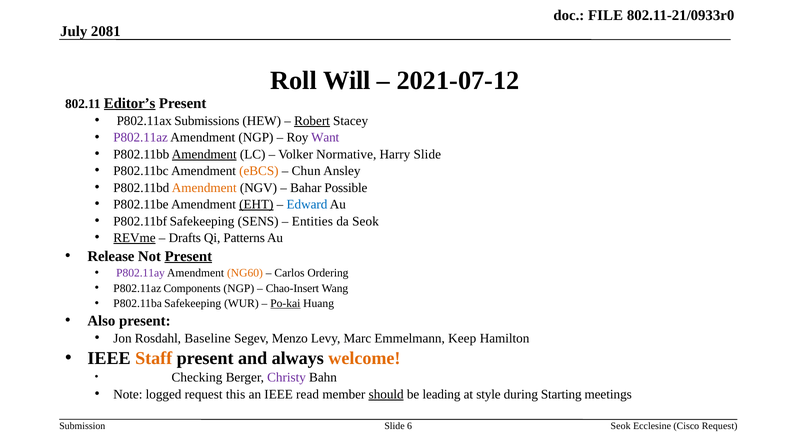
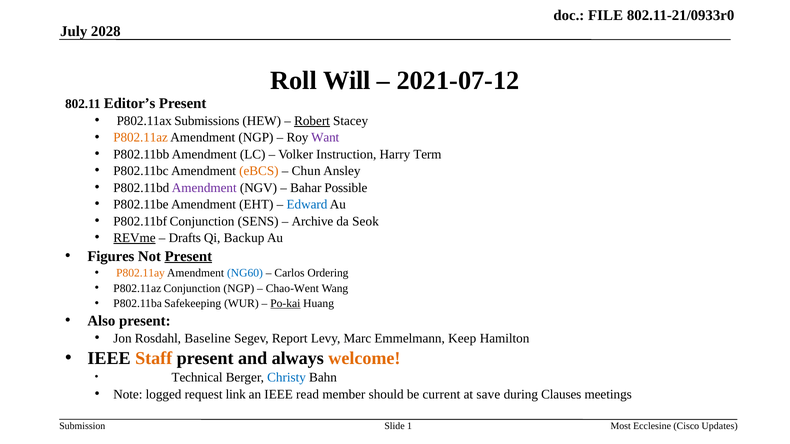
2081: 2081 -> 2028 (106, 31)
Editor’s underline: present -> none (130, 103)
P802.11az colour: purple -> orange (141, 138)
Amendment underline: present -> none (204, 154)
Normative: Normative -> Instruction (346, 154)
Harry Slide: Slide -> Term (427, 154)
Amendment colour: orange -> purple (204, 188)
EHT underline: present -> none (256, 205)
P802.11bf Safekeeping: Safekeeping -> Conjunction (202, 221)
Entities: Entities -> Archive (312, 221)
Patterns: Patterns -> Backup (244, 238)
Release: Release -> Figures (111, 256)
P802.11ay colour: purple -> orange (141, 273)
NG60 colour: orange -> blue (245, 273)
P802.11az Components: Components -> Conjunction (192, 289)
Chao-Insert: Chao-Insert -> Chao-Went (292, 289)
Menzo: Menzo -> Report (290, 339)
Checking: Checking -> Technical (197, 378)
Christy colour: purple -> blue (287, 378)
this: this -> link (236, 395)
should underline: present -> none (386, 395)
leading: leading -> current (441, 395)
style: style -> save (488, 395)
Starting: Starting -> Clauses (561, 395)
6: 6 -> 1 (410, 426)
Seok: Seok -> Most (621, 426)
Cisco Request: Request -> Updates (720, 426)
